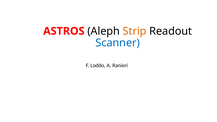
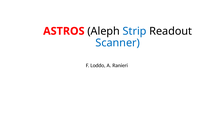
Strip colour: orange -> blue (135, 31)
